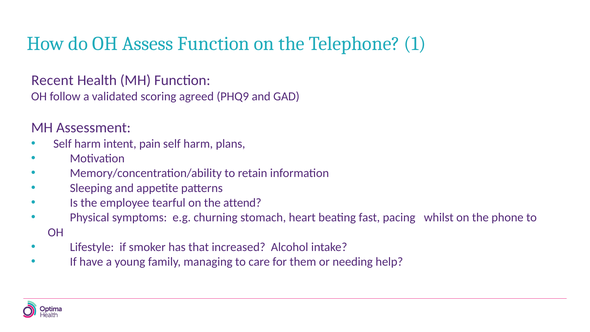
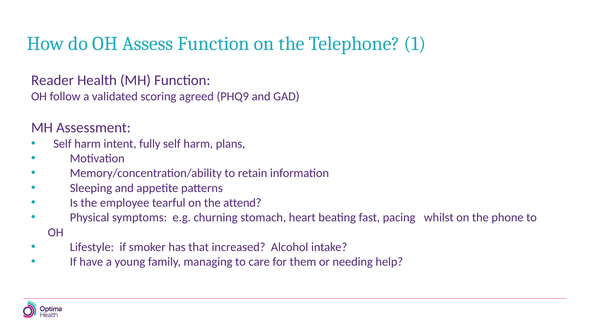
Recent: Recent -> Reader (52, 80)
pain: pain -> fully (150, 144)
